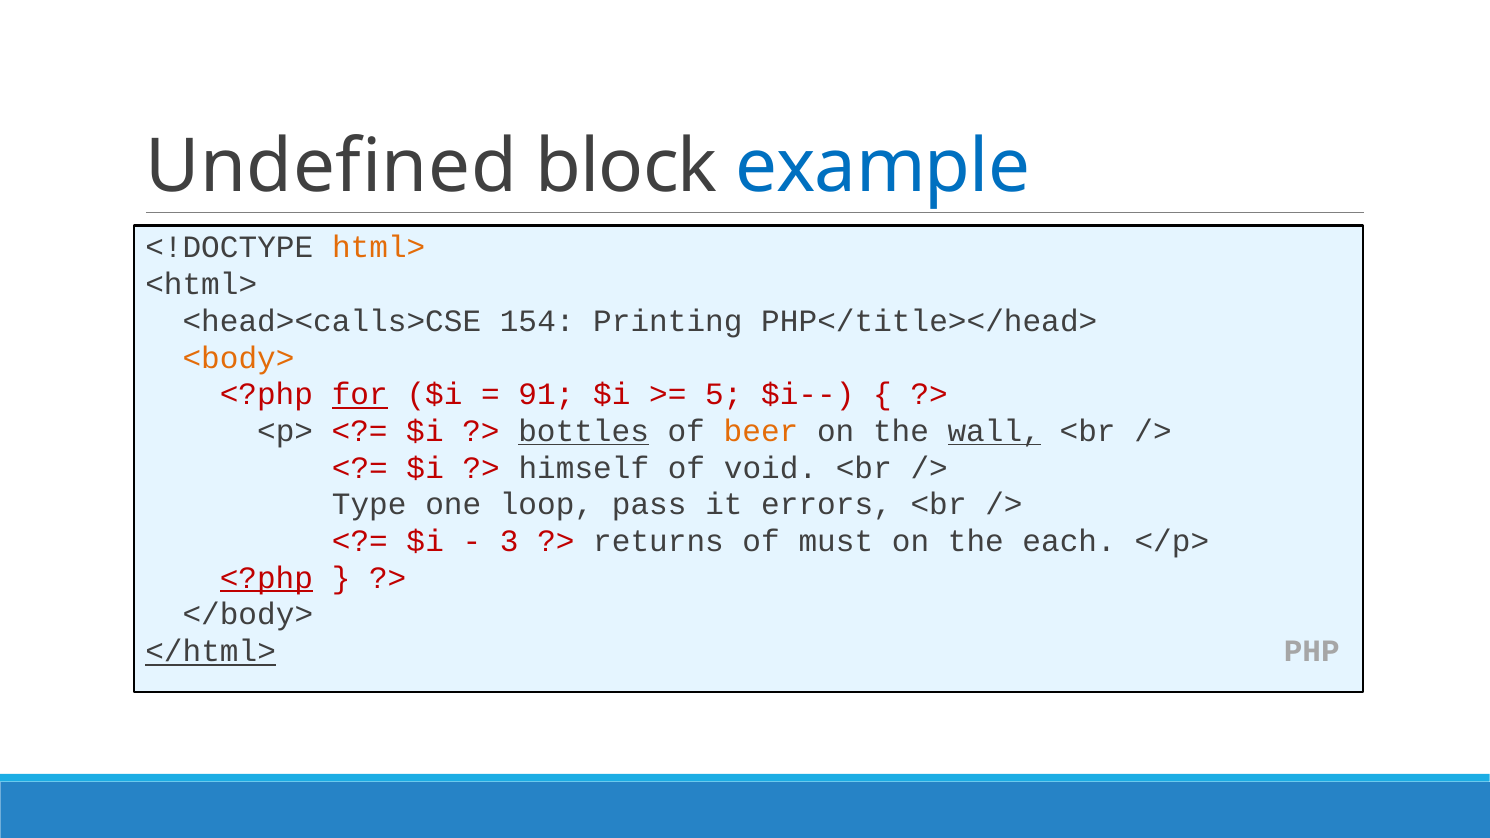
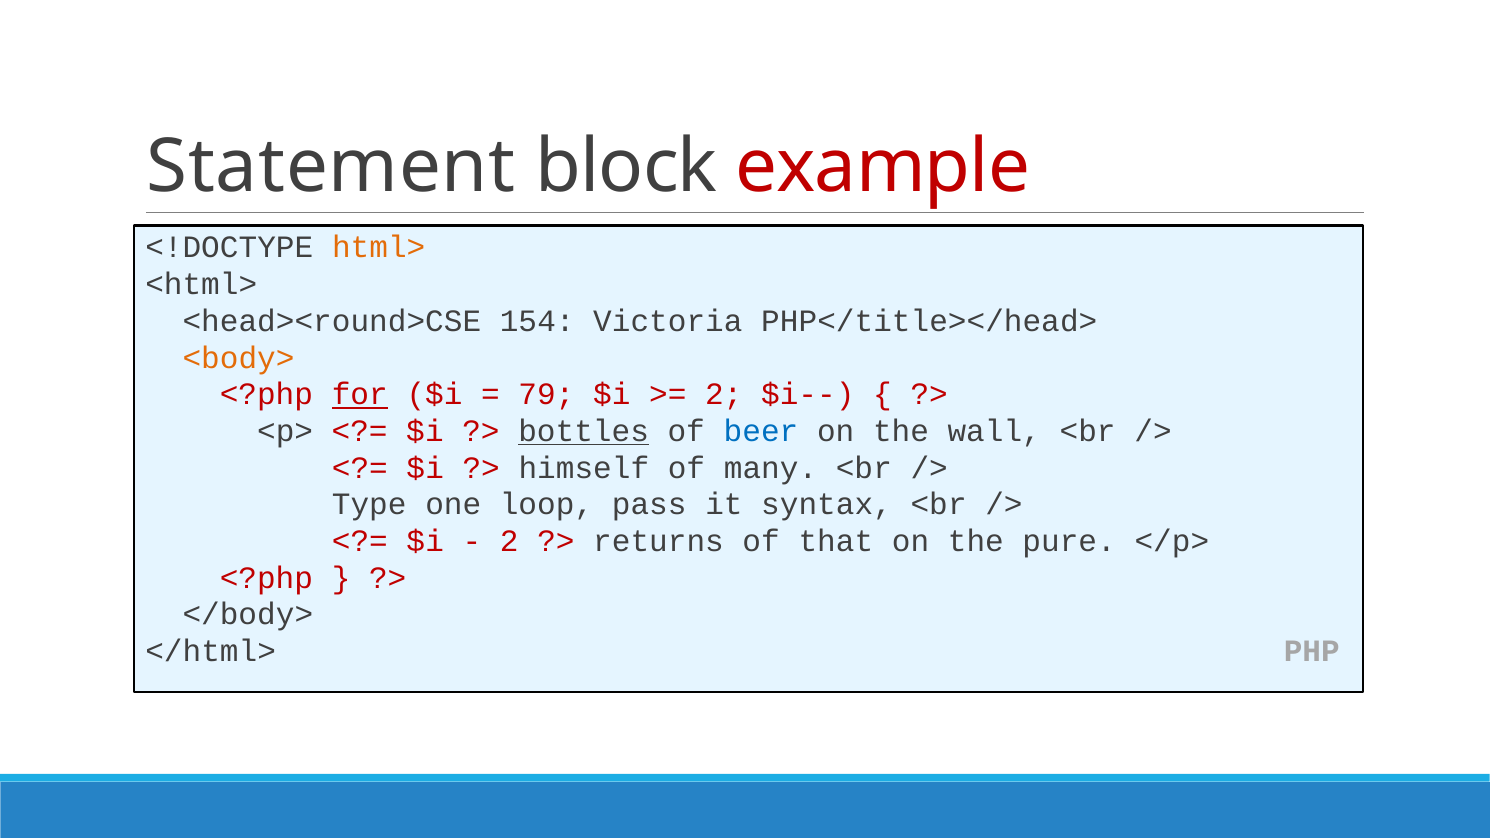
Undefined: Undefined -> Statement (331, 167)
example colour: blue -> red (883, 167)
<head><calls>CSE: <head><calls>CSE -> <head><round>CSE (332, 321)
Printing: Printing -> Victoria (668, 321)
91: 91 -> 79 (546, 395)
5: 5 -> 2 (724, 395)
beer colour: orange -> blue (761, 431)
wall underline: present -> none (994, 431)
void: void -> many (771, 468)
errors: errors -> syntax (827, 505)
3: 3 -> 2 (509, 541)
must: must -> that (836, 541)
each: each -> pure (1069, 541)
<?php underline: present -> none (266, 578)
</html> underline: present -> none (211, 651)
